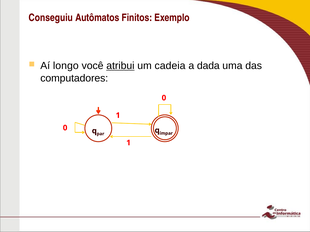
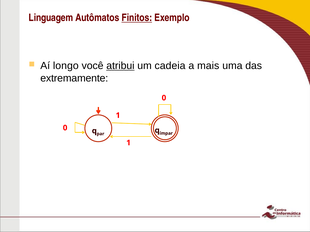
Conseguiu: Conseguiu -> Linguagem (51, 18)
Finitos underline: none -> present (137, 18)
dada: dada -> mais (208, 66)
computadores: computadores -> extremamente (74, 78)
